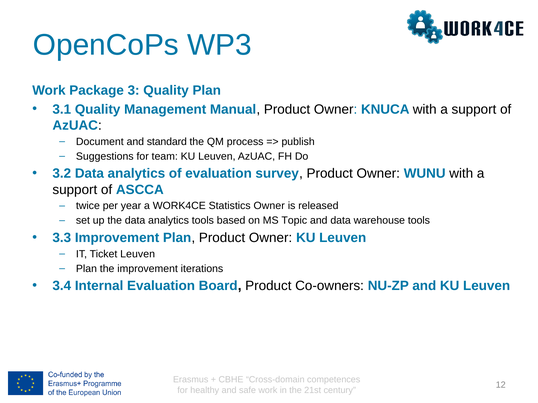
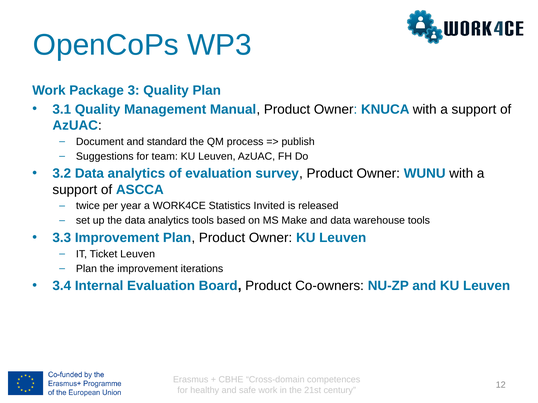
Statistics Owner: Owner -> Invited (269, 206)
Topic: Topic -> Make (294, 221)
